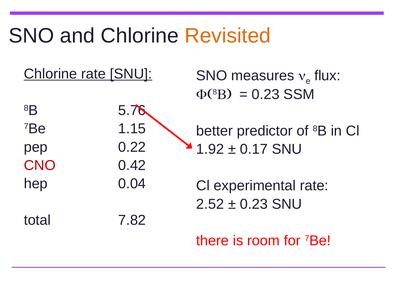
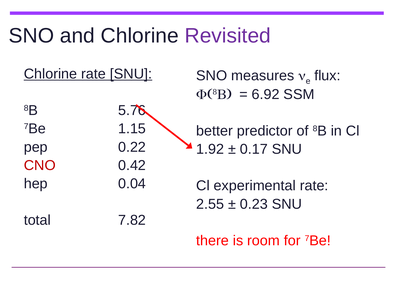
Revisited colour: orange -> purple (228, 36)
0.23: 0.23 -> 6.92 (266, 95)
2.52: 2.52 -> 2.55 (210, 205)
